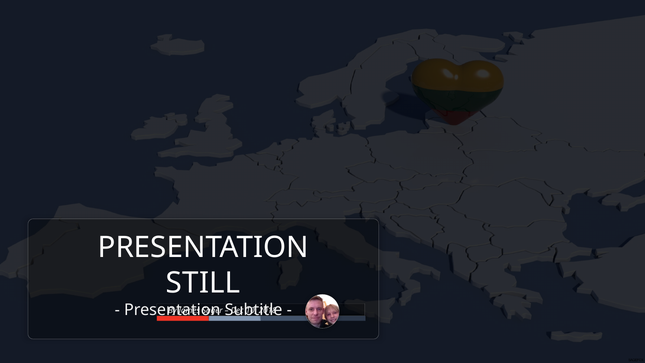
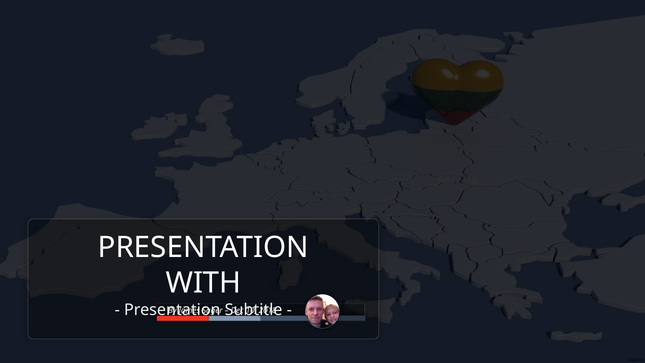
STILL: STILL -> WITH (203, 283)
